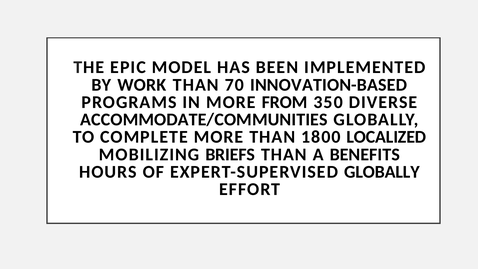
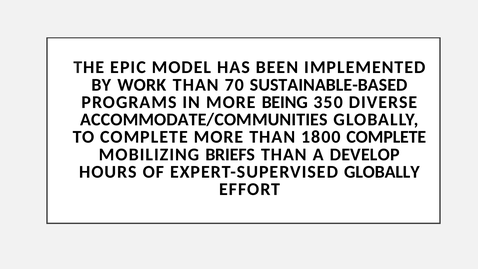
INNOVATION-BASED: INNOVATION-BASED -> SUSTAINABLE-BASED (329, 85)
FROM: FROM -> BEING (285, 102)
1800 LOCALIZED: LOCALIZED -> COMPLETE (386, 137)
BENEFITS: BENEFITS -> DEVELOP (365, 154)
